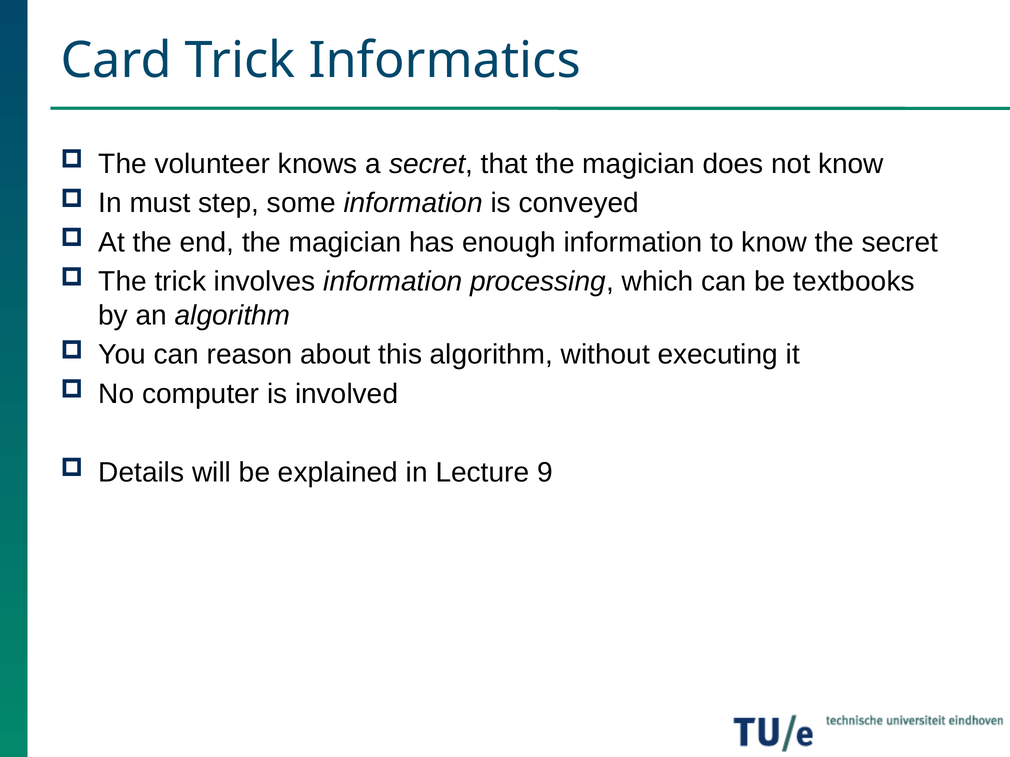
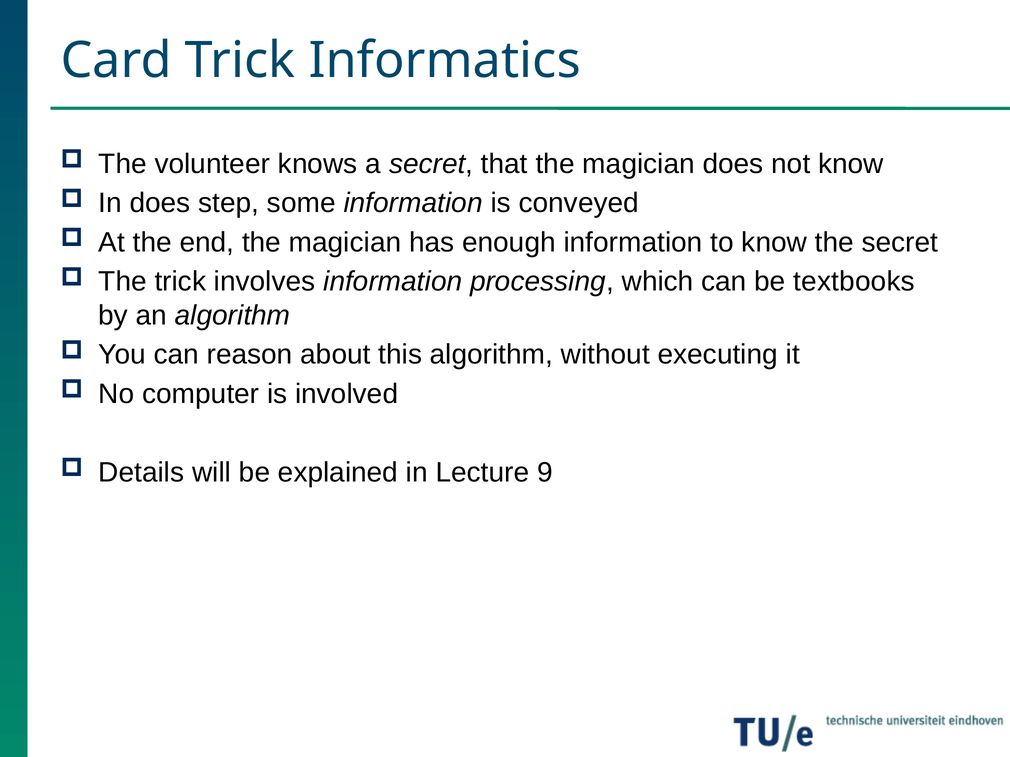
In must: must -> does (160, 203)
